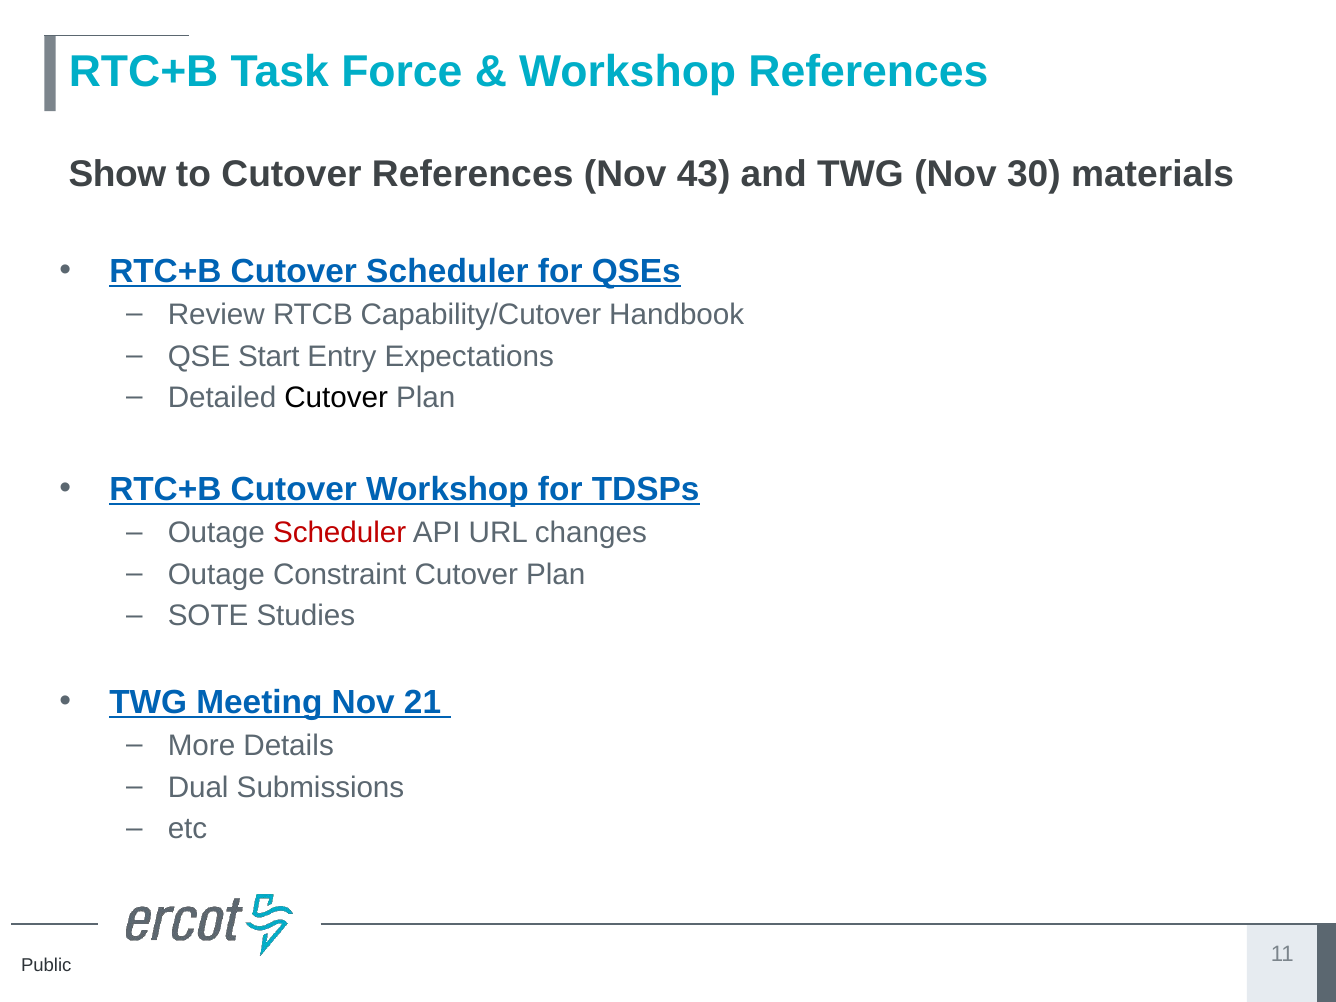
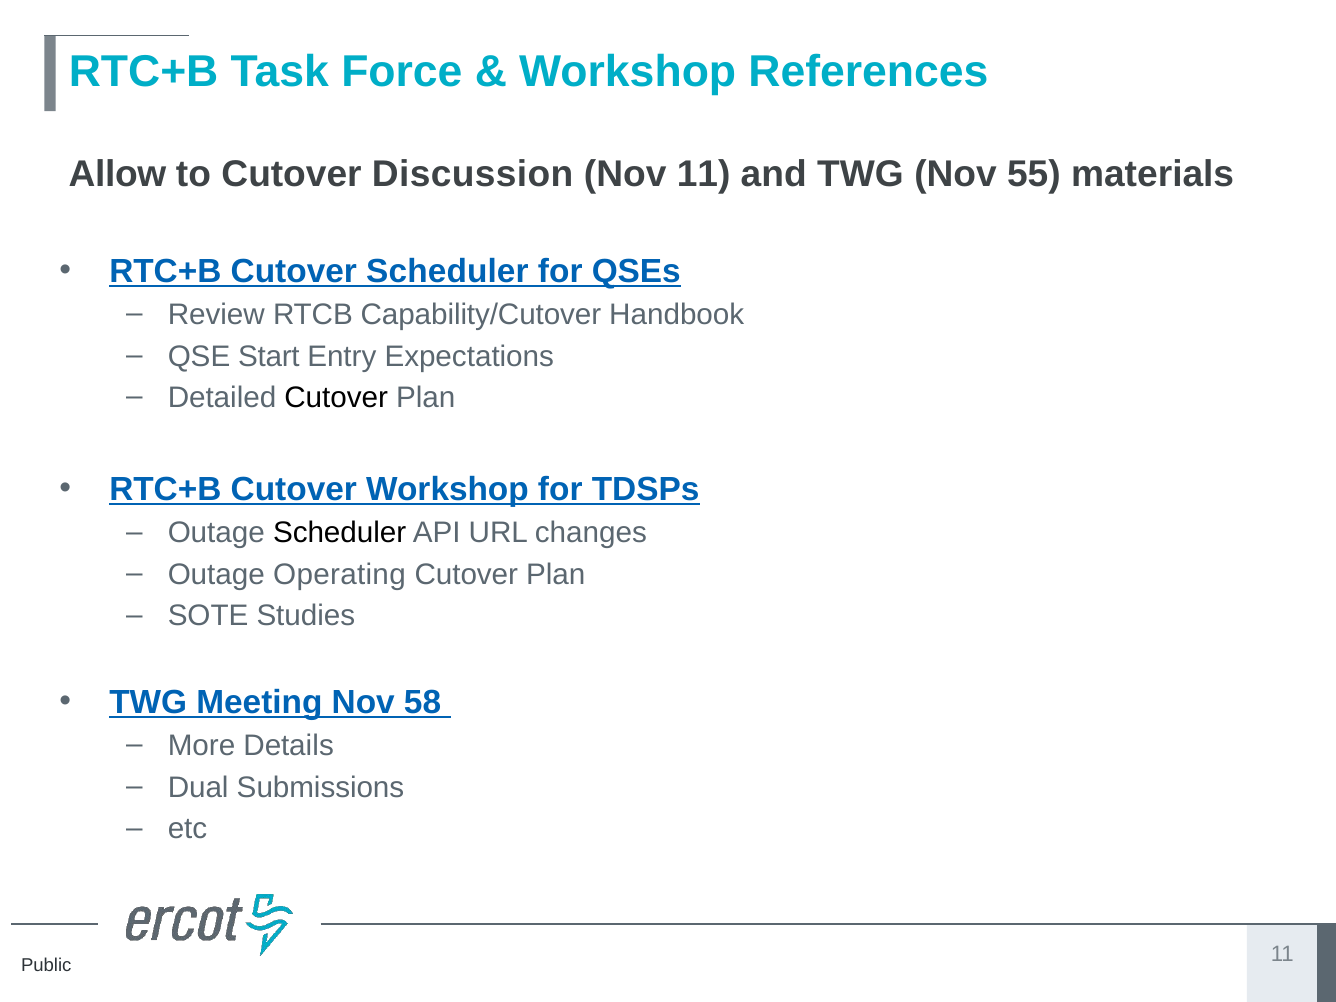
Show: Show -> Allow (117, 174)
Cutover References: References -> Discussion (473, 174)
Nov 43: 43 -> 11 (704, 174)
30: 30 -> 55 (1034, 174)
Scheduler colour: red -> black (340, 533)
Constraint: Constraint -> Operating (339, 575)
21: 21 -> 58 (422, 702)
